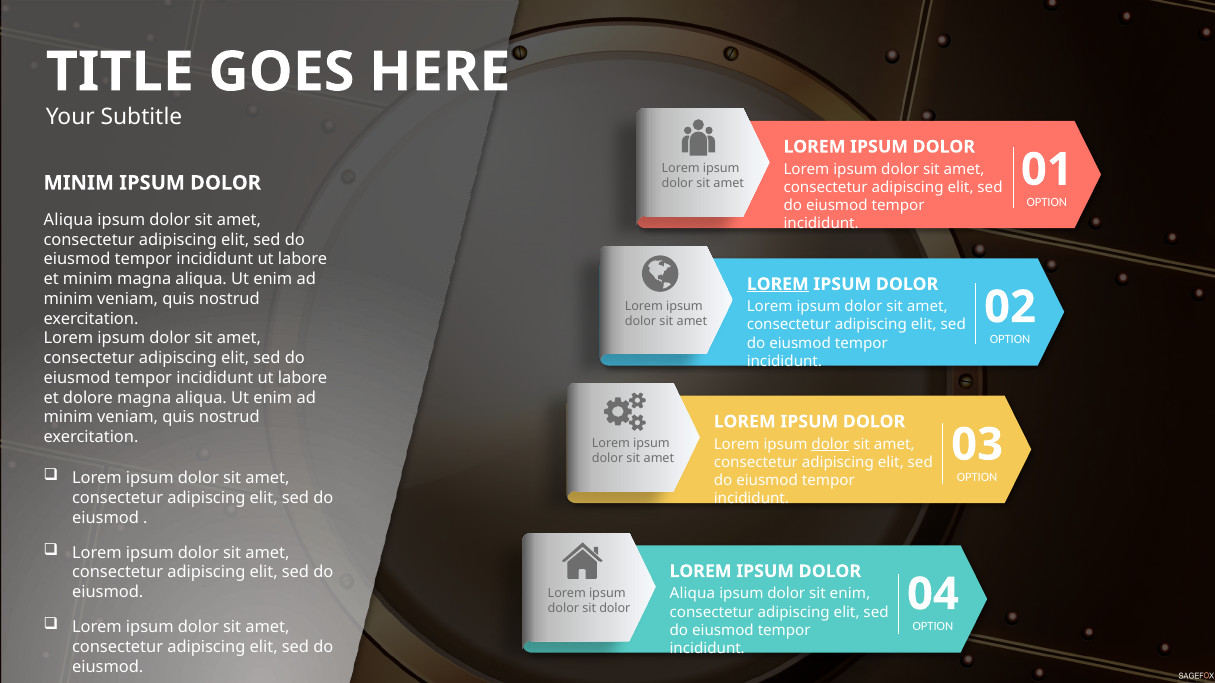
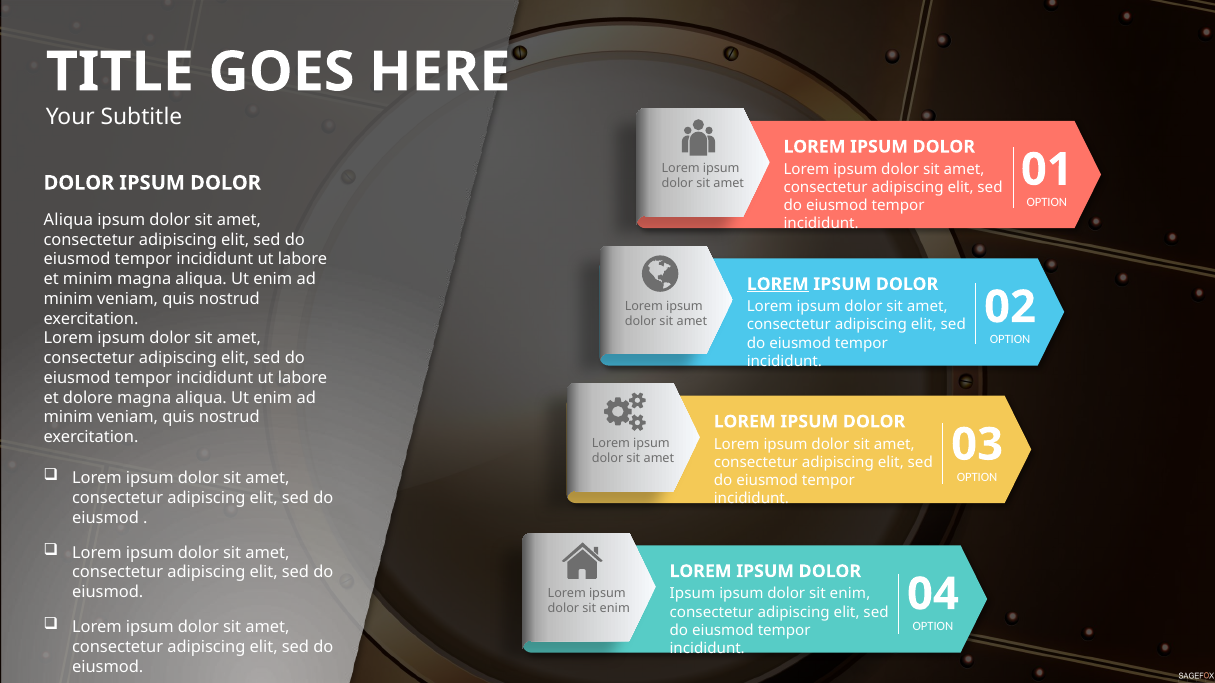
MINIM: MINIM -> DOLOR (79, 183)
dolor underline: present -> none (830, 444)
Aliqua: Aliqua -> Ipsum (693, 594)
dolor: dolor -> enim (615, 609)
